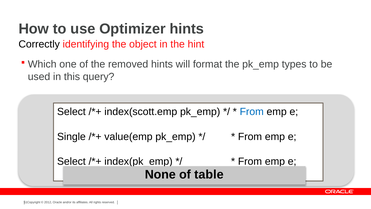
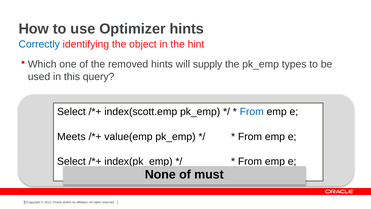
Correctly colour: black -> blue (39, 44)
format: format -> supply (208, 64)
Single: Single -> Meets (71, 136)
table: table -> must (209, 174)
